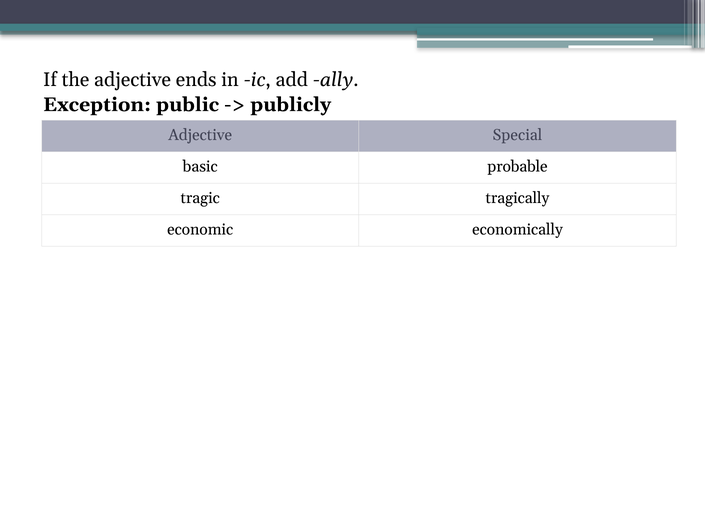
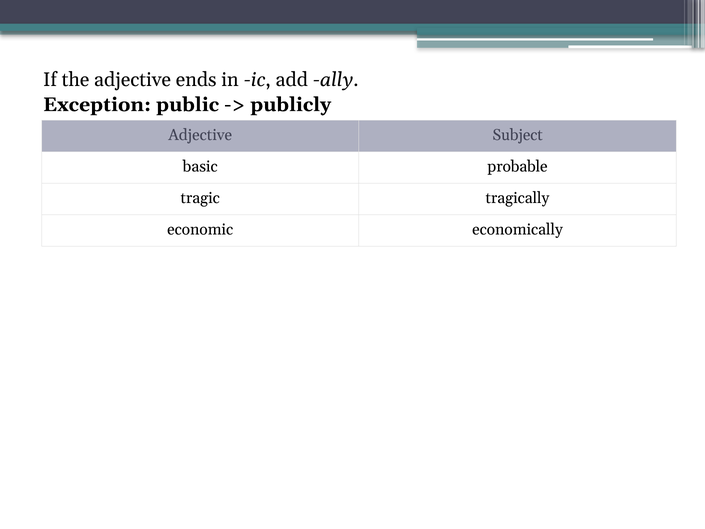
Special: Special -> Subject (518, 135)
